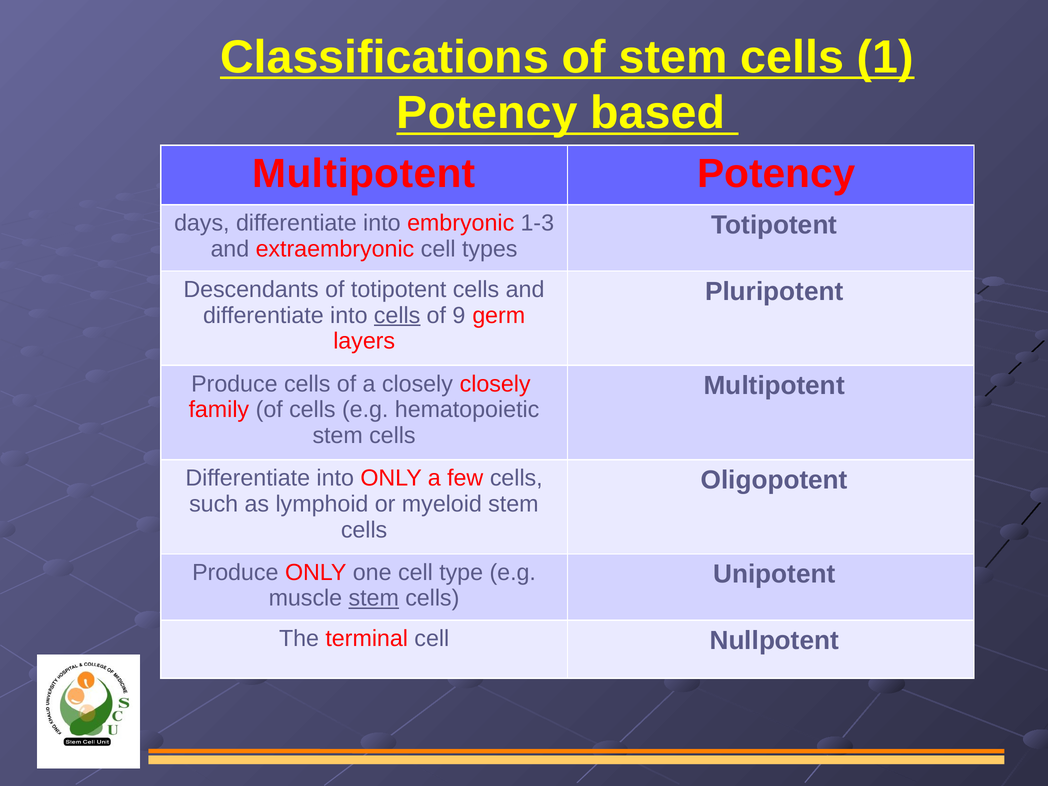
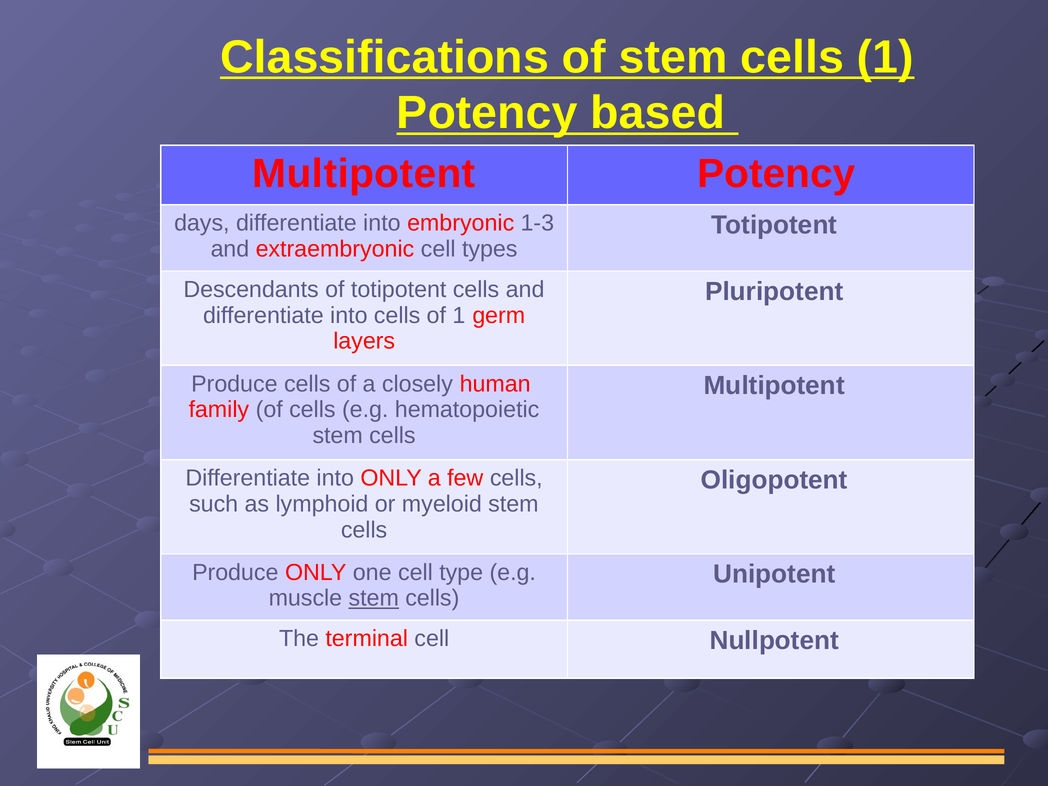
cells underline: present -> none (397, 315)
of 9: 9 -> 1 (459, 315)
closely closely: closely -> human (495, 384)
